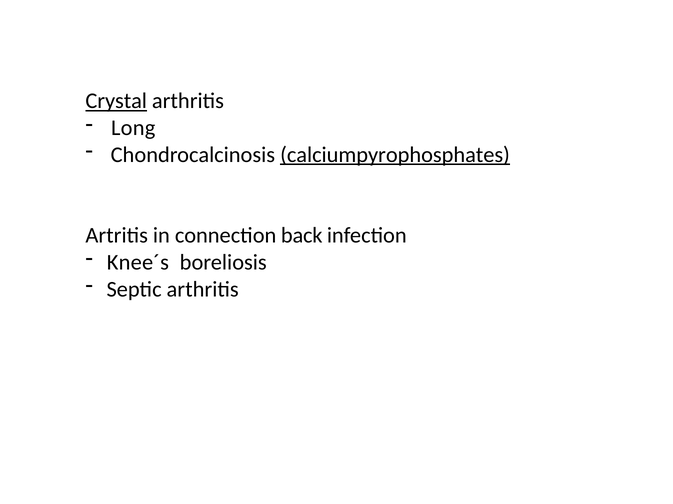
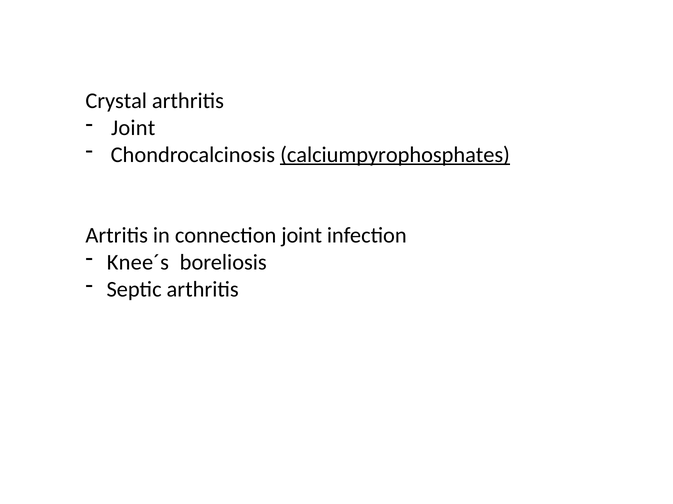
Crystal underline: present -> none (116, 101)
Long: Long -> Joint (133, 128)
connection back: back -> joint (302, 236)
